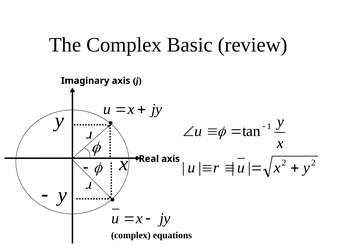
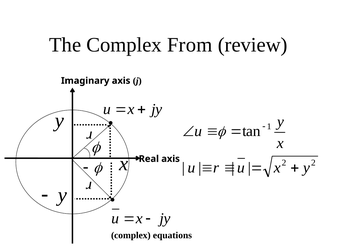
Basic: Basic -> From (190, 45)
